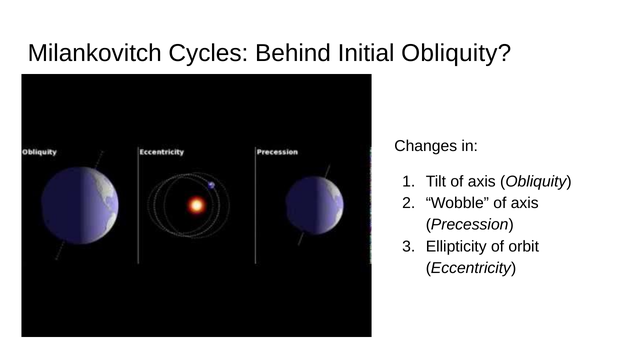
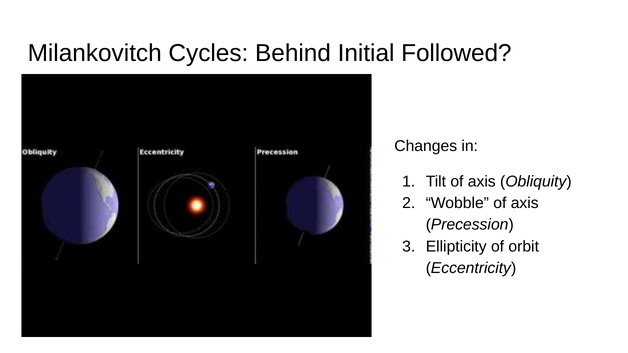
Initial Obliquity: Obliquity -> Followed (456, 53)
